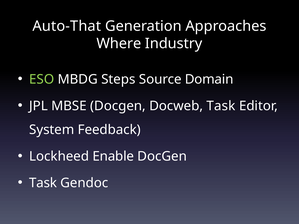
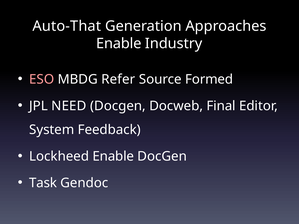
Where: Where -> Enable (119, 44)
ESO colour: light green -> pink (42, 79)
Steps: Steps -> Refer (118, 79)
Domain: Domain -> Formed (209, 79)
MBSE: MBSE -> NEED (69, 106)
Docweb Task: Task -> Final (221, 106)
